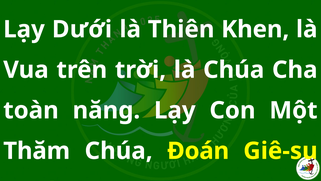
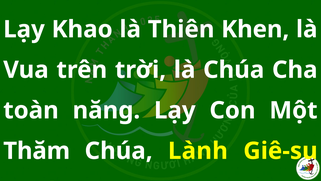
Dưới: Dưới -> Khao (82, 29)
Đoán: Đoán -> Lành (198, 151)
